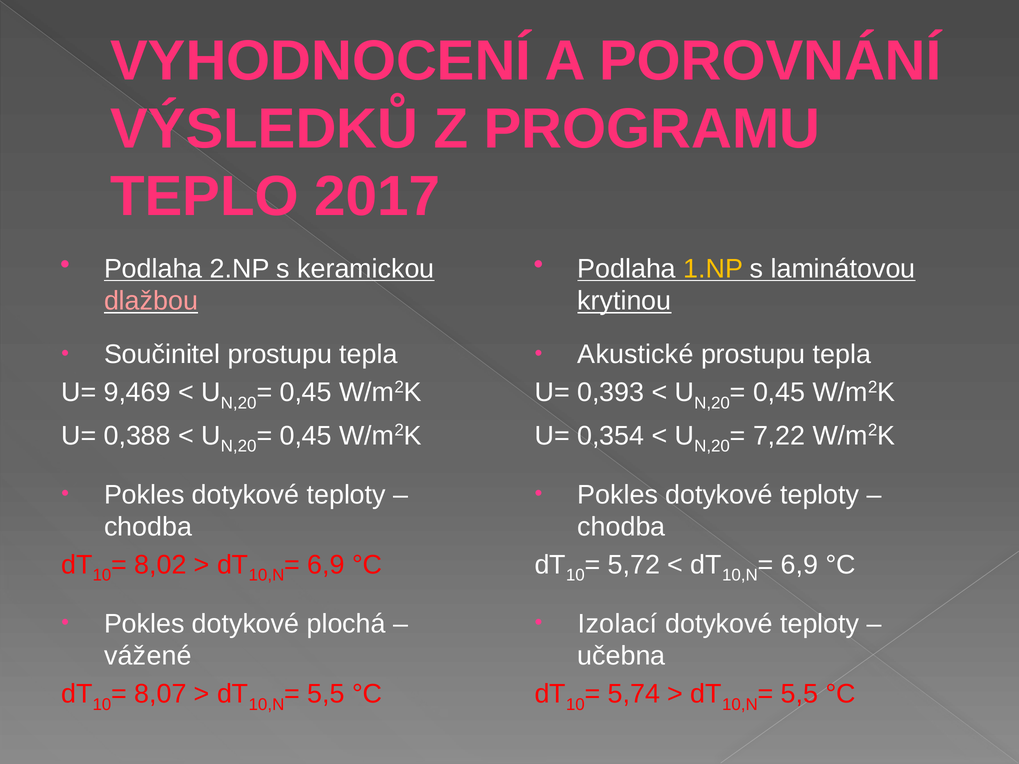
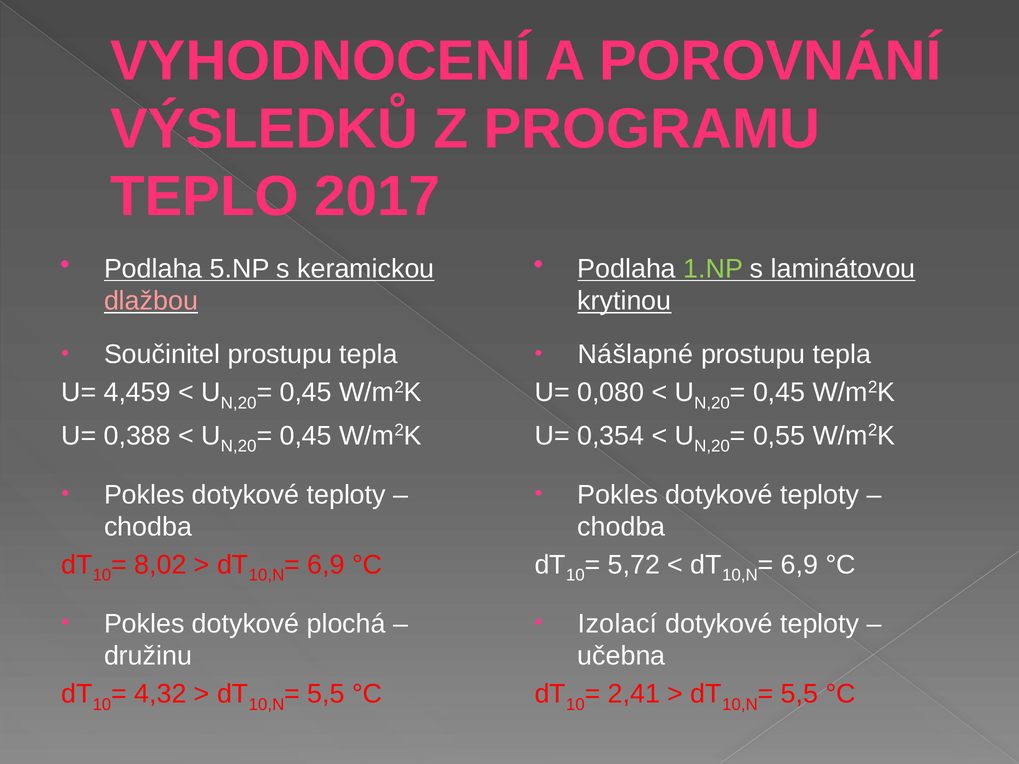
2.NP: 2.NP -> 5.NP (240, 269)
1.NP colour: yellow -> light green (713, 269)
Akustické: Akustické -> Nášlapné (635, 355)
9,469: 9,469 -> 4,459 (137, 393)
0,393: 0,393 -> 0,080 (611, 393)
7,22: 7,22 -> 0,55 (779, 436)
vážené: vážené -> družinu (148, 656)
8,07: 8,07 -> 4,32 (161, 694)
5,74: 5,74 -> 2,41 (634, 694)
